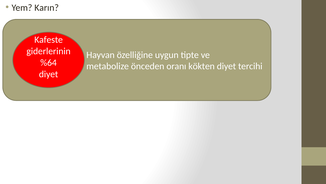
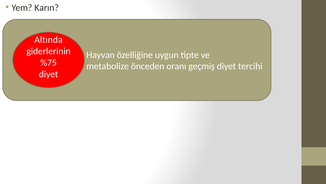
Kafeste: Kafeste -> Altında (48, 40)
%64: %64 -> %75 (49, 62)
kökten: kökten -> geçmiş (202, 66)
